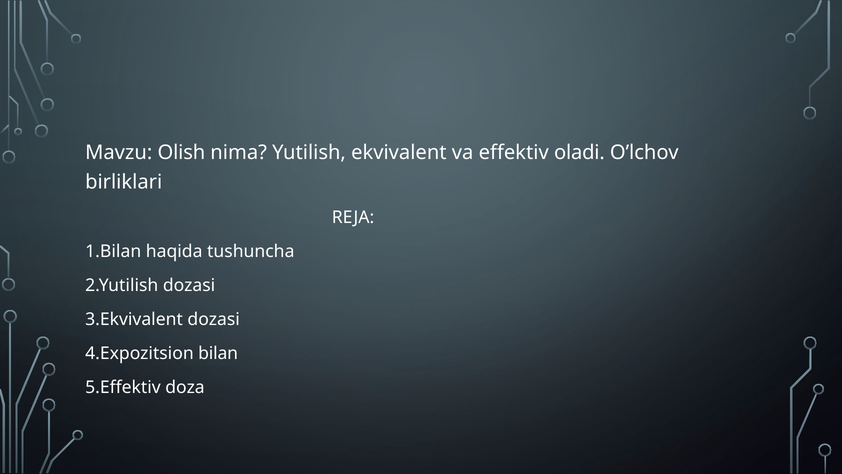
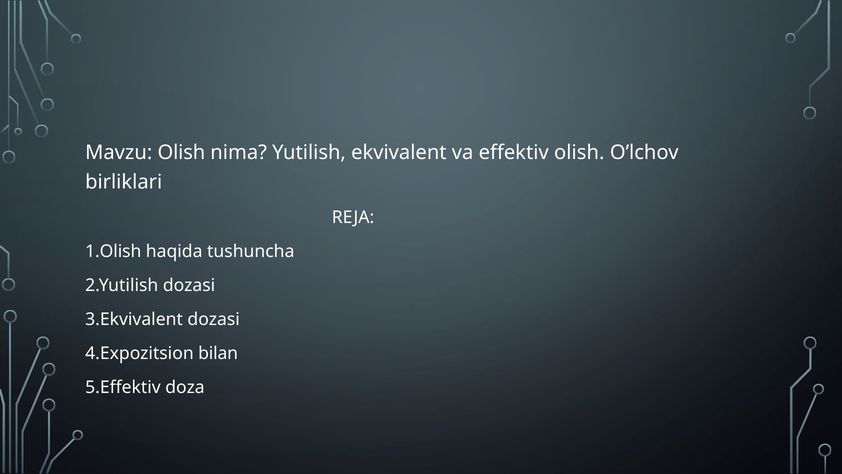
effektiv oladi: oladi -> olish (579, 153)
1.Bilan: 1.Bilan -> 1.Olish (113, 251)
